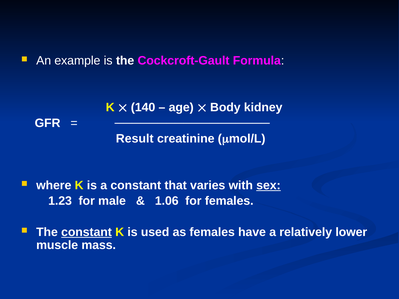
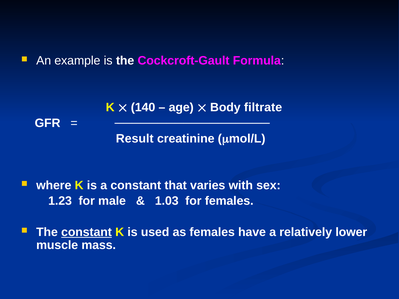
kidney: kidney -> filtrate (263, 107)
sex underline: present -> none (268, 185)
1.06: 1.06 -> 1.03 (167, 201)
